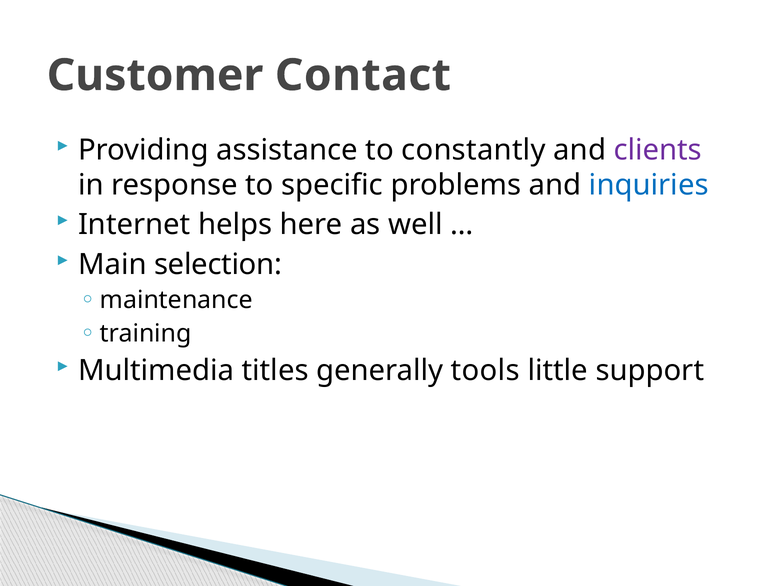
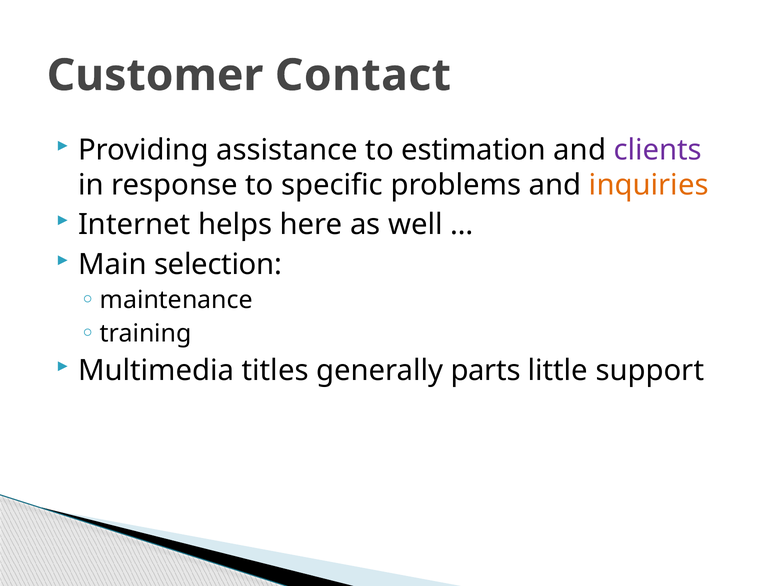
constantly: constantly -> estimation (474, 150)
inquiries colour: blue -> orange (649, 185)
tools: tools -> parts (486, 371)
